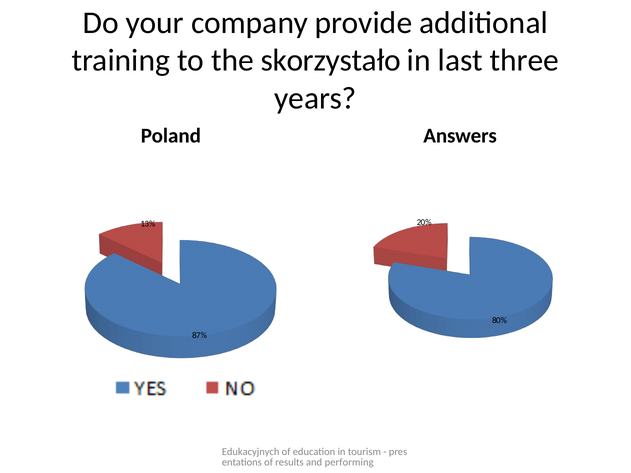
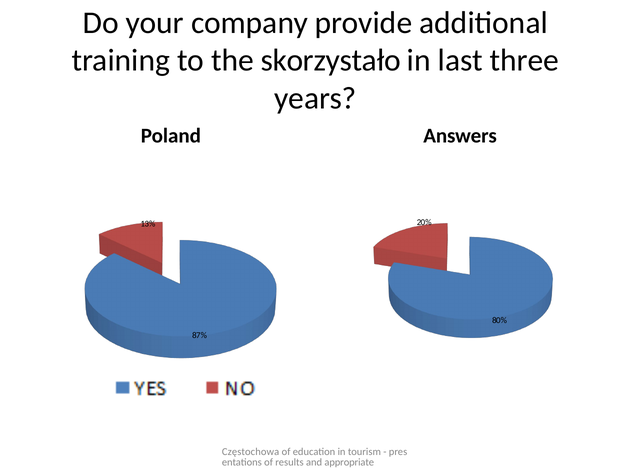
Edukacyjnych: Edukacyjnych -> Częstochowa (251, 452)
performing: performing -> appropriate (349, 462)
